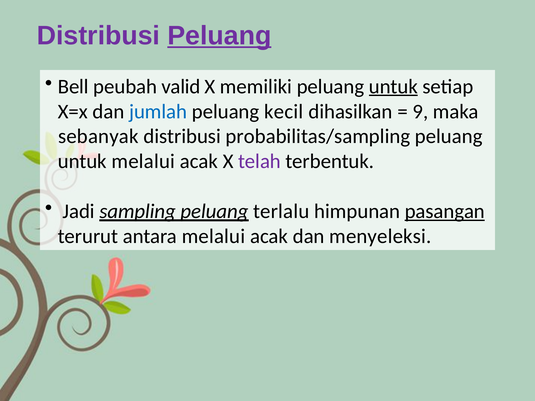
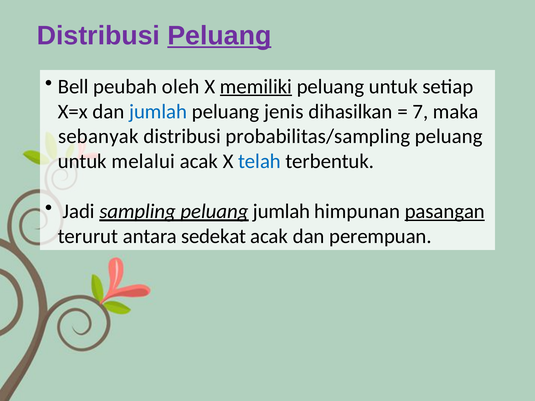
valid: valid -> oleh (181, 87)
memiliki underline: none -> present (256, 87)
untuk underline: present -> none (393, 87)
kecil: kecil -> jenis (284, 112)
9: 9 -> 7 (420, 112)
telah colour: purple -> blue (259, 162)
peluang terlalu: terlalu -> jumlah (281, 211)
antara melalui: melalui -> sedekat (214, 236)
menyeleksi: menyeleksi -> perempuan (380, 236)
